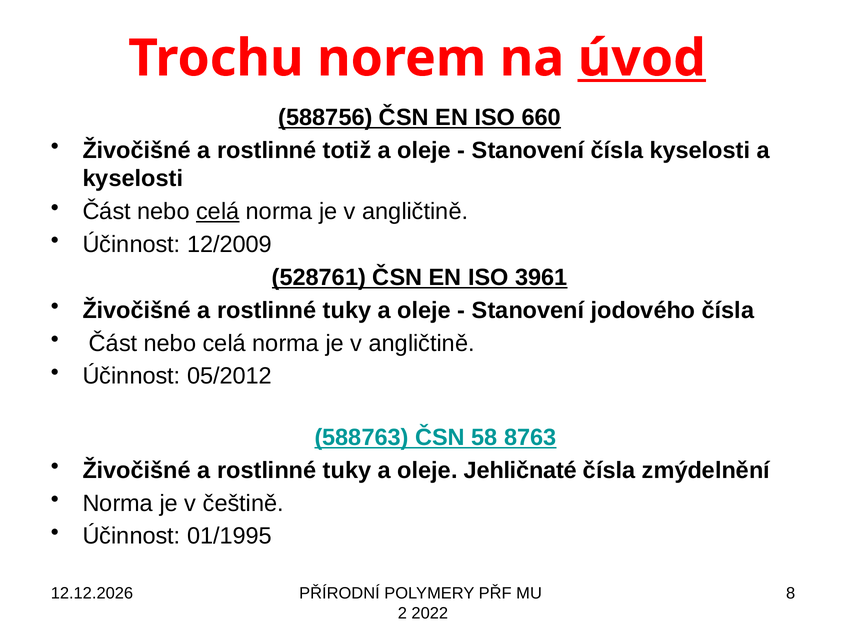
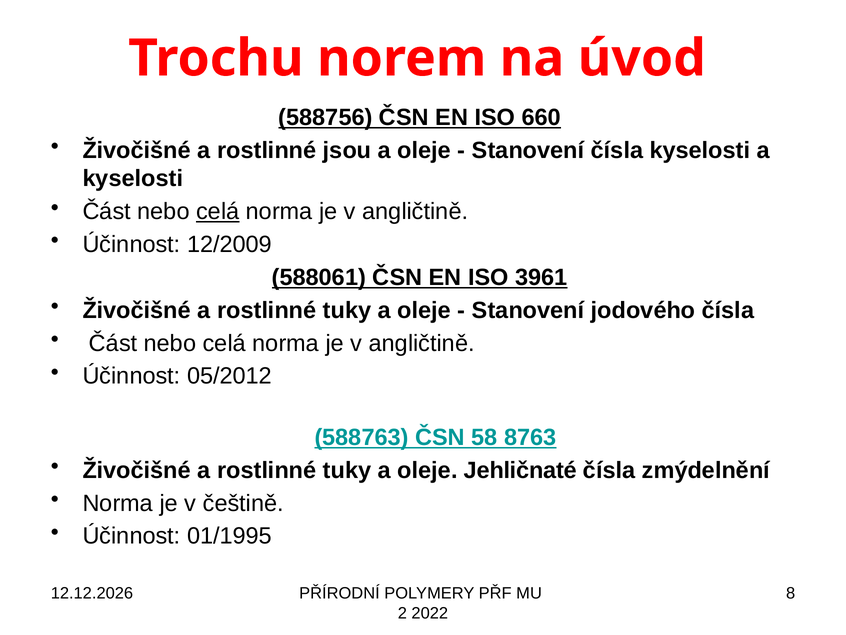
úvod underline: present -> none (642, 58)
totiž: totiž -> jsou (347, 150)
528761: 528761 -> 588061 (319, 277)
